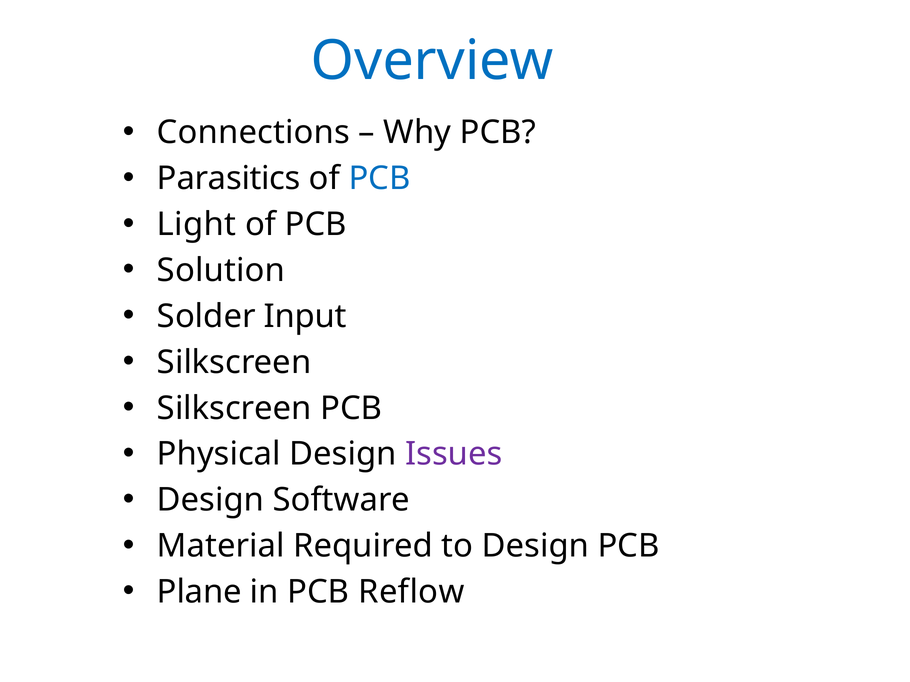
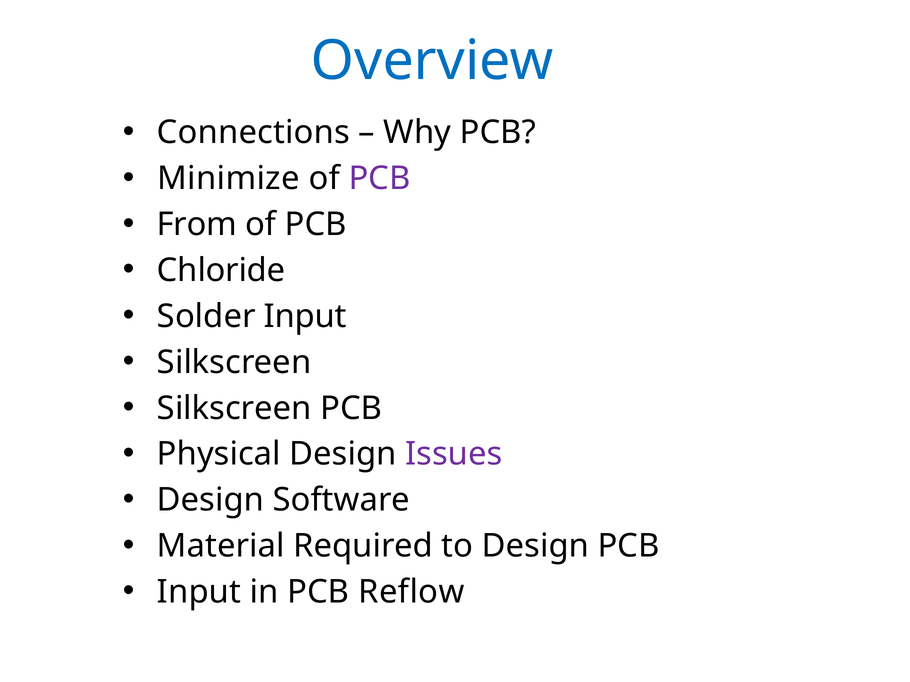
Parasitics: Parasitics -> Minimize (228, 179)
PCB colour: blue -> purple (380, 179)
Light: Light -> From (197, 225)
Solution: Solution -> Chloride (221, 271)
Plane: Plane -> Input (199, 592)
